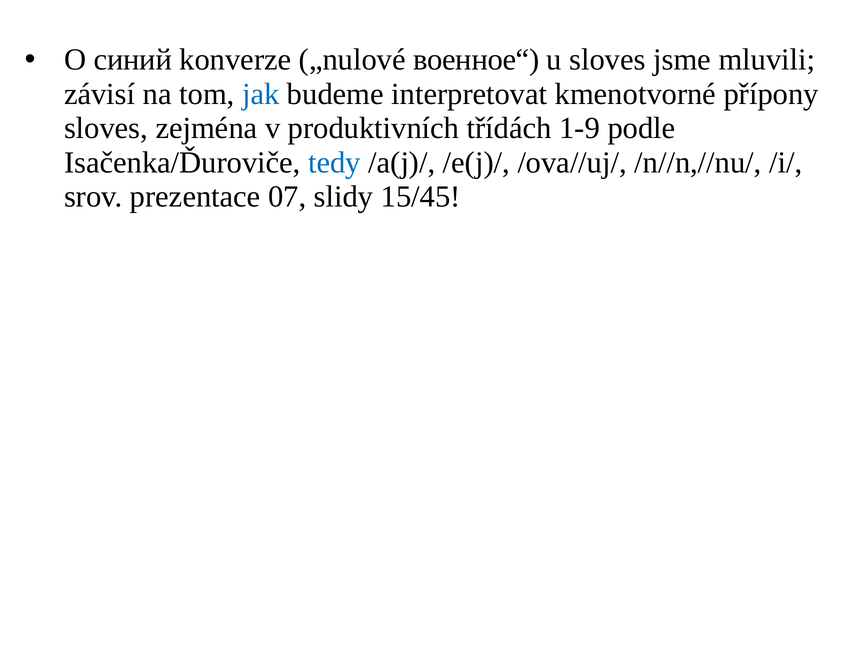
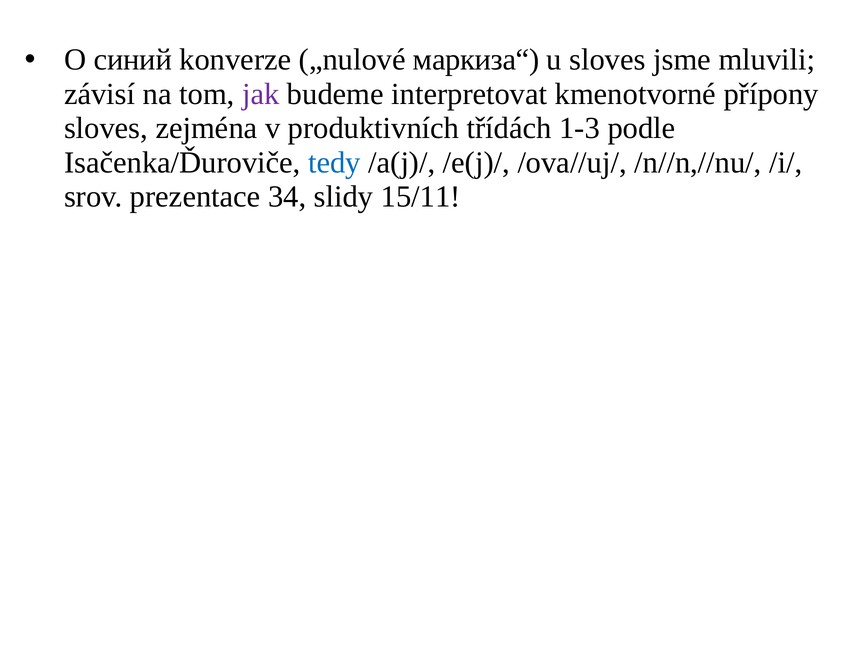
военное“: военное“ -> маркиза“ (476, 60)
jak colour: blue -> purple (261, 94)
1-9: 1-9 -> 1-3 (580, 128)
07: 07 -> 34 (287, 197)
15/45: 15/45 -> 15/11 (421, 197)
